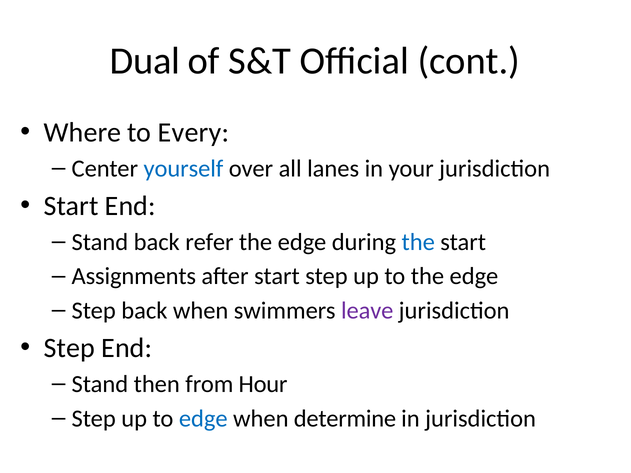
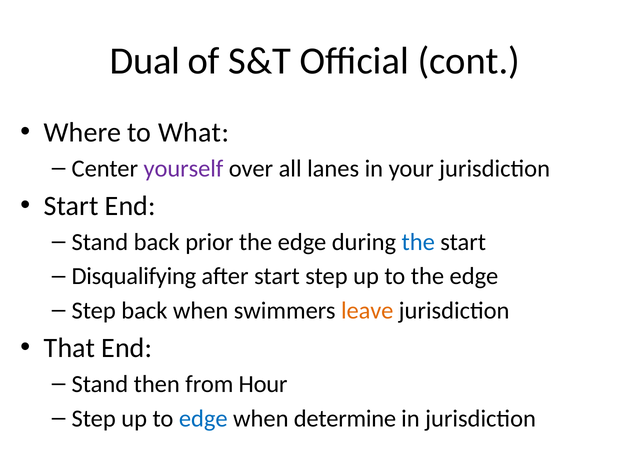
Every: Every -> What (194, 132)
yourself colour: blue -> purple (183, 169)
refer: refer -> prior (209, 242)
Assignments: Assignments -> Disqualifying (134, 276)
leave colour: purple -> orange (367, 311)
Step: Step -> That (70, 348)
